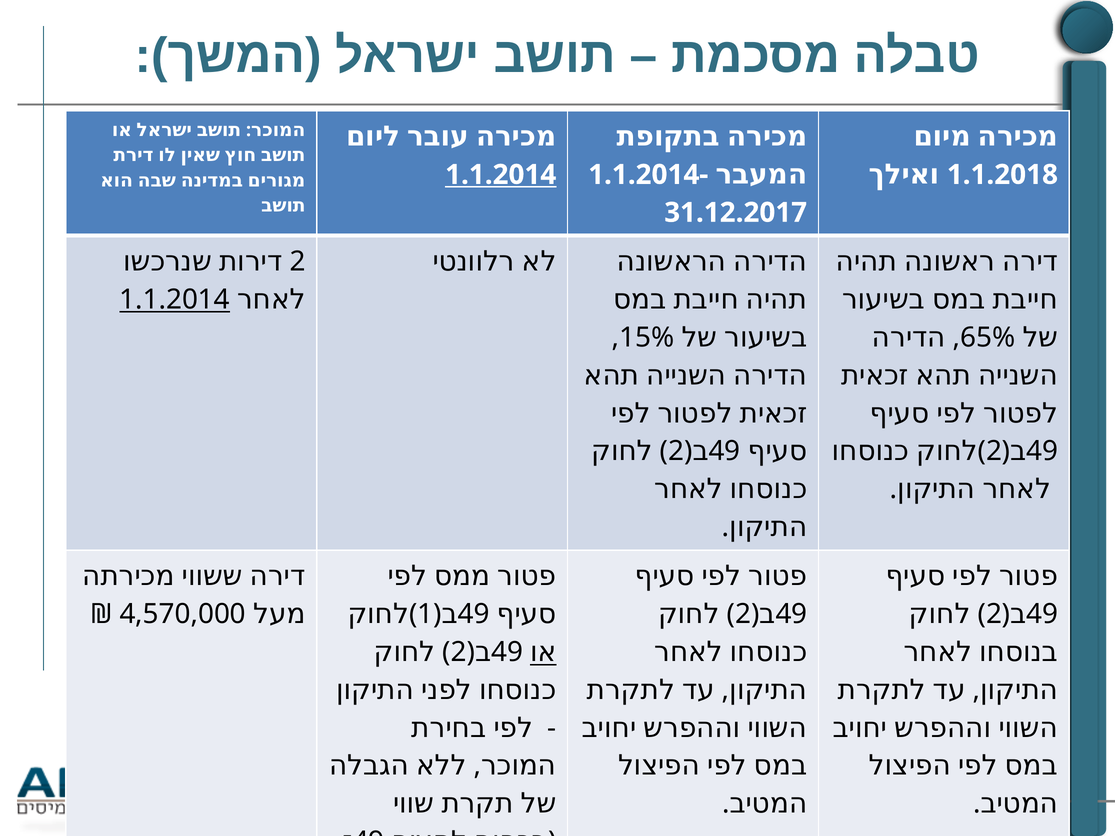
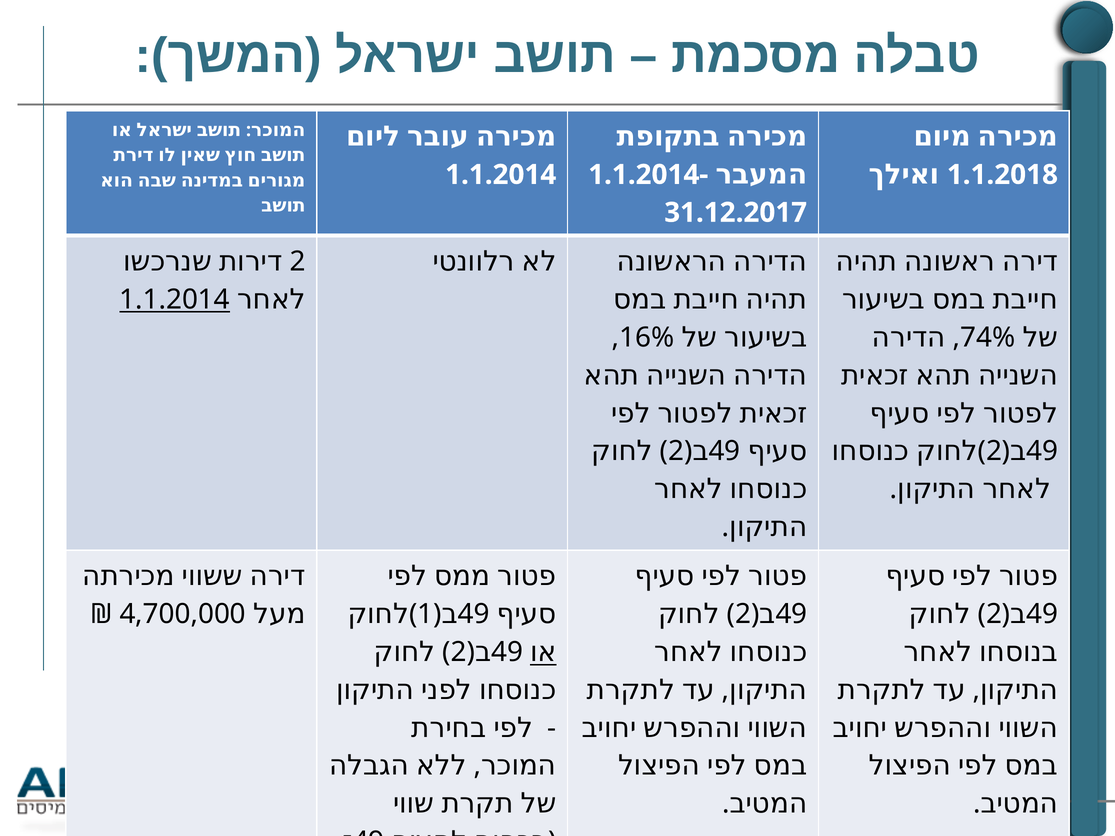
1.1.2014 underline: present -> none (501, 175)
15%: 15% -> 16% (647, 338)
65%: 65% -> 74% (988, 338)
4,570,000: 4,570,000 -> 4,700,000 (183, 614)
